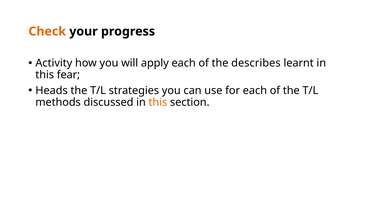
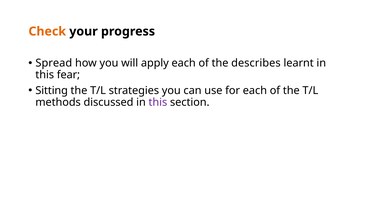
Activity: Activity -> Spread (54, 63)
Heads: Heads -> Sitting (52, 90)
this colour: orange -> purple (158, 102)
